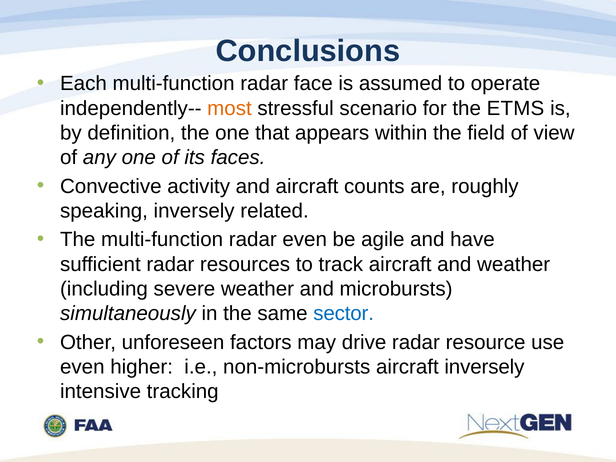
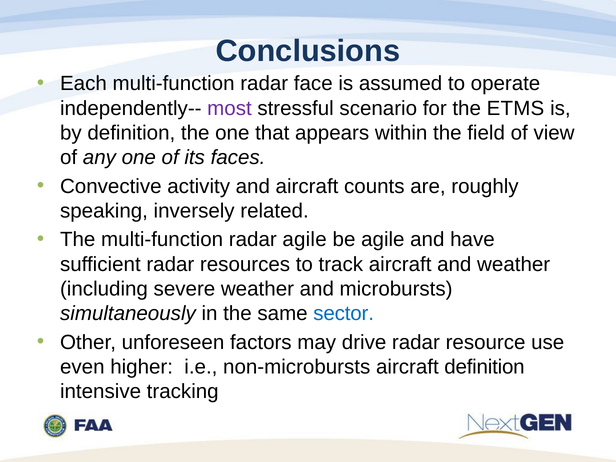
most colour: orange -> purple (229, 108)
radar even: even -> agile (305, 240)
aircraft inversely: inversely -> definition (484, 367)
